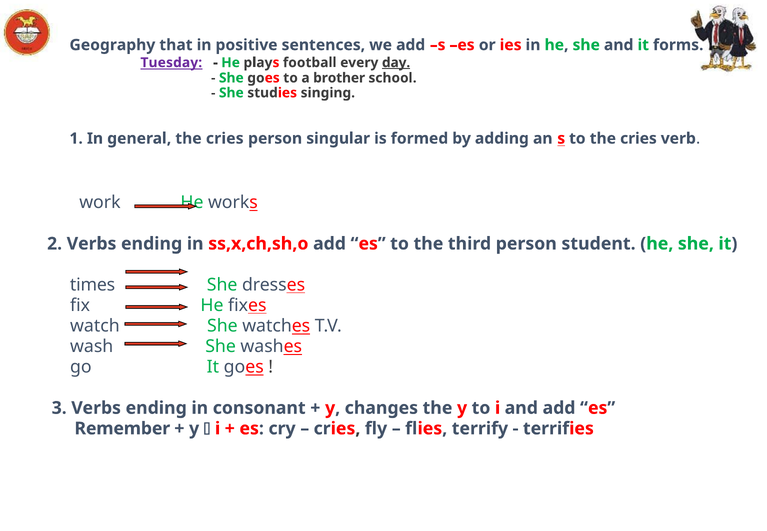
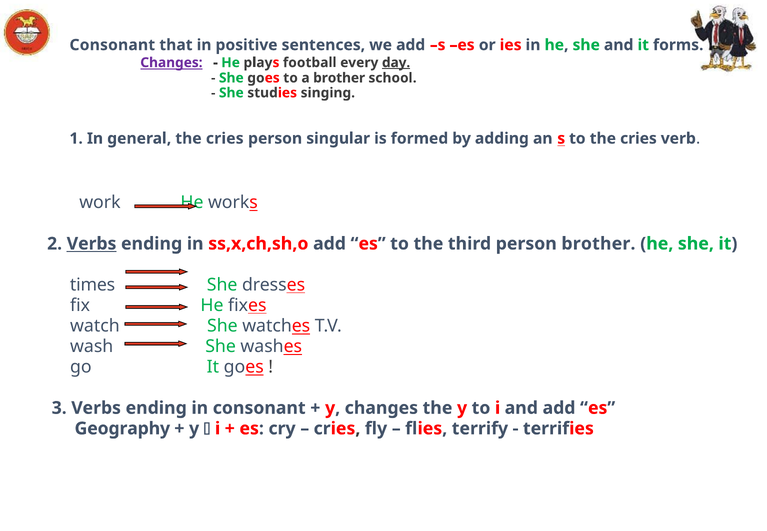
Geography: Geography -> Consonant (112, 45)
Tuesday: Tuesday -> Changes (171, 63)
Verbs underline: none -> present (92, 244)
person student: student -> brother (598, 244)
Remember: Remember -> Geography (122, 429)
